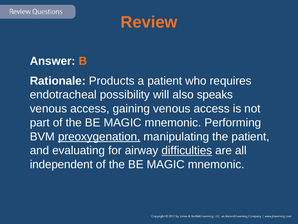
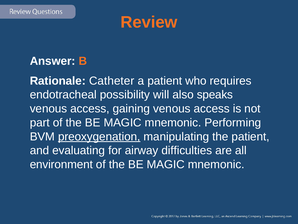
Products: Products -> Catheter (112, 81)
difficulties underline: present -> none (187, 150)
independent: independent -> environment (61, 164)
